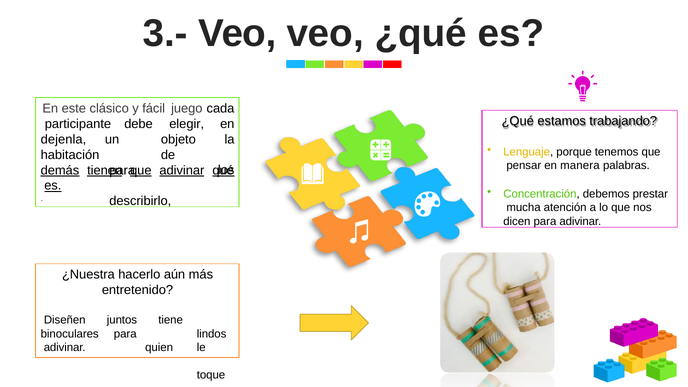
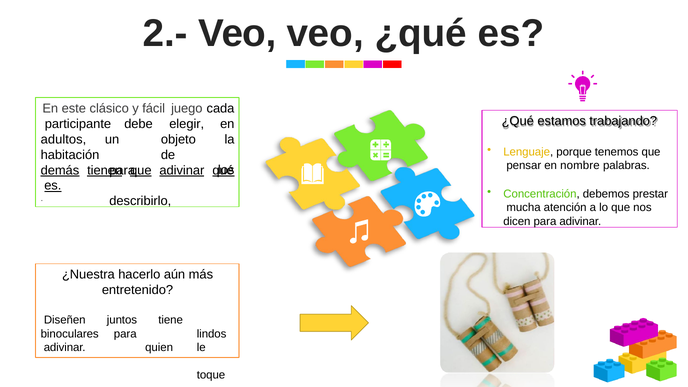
3.-: 3.- -> 2.- (165, 33)
dejenla: dejenla -> adultos (63, 139)
manera: manera -> nombre (580, 166)
